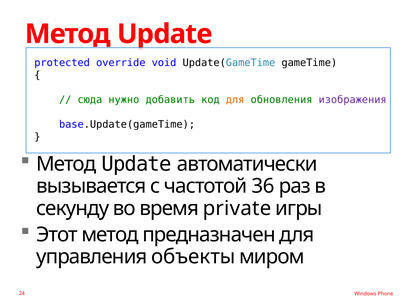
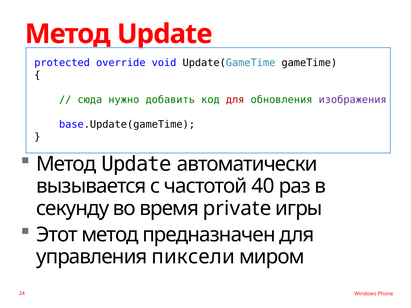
для colour: orange -> red (235, 100)
36: 36 -> 40 (263, 186)
объекты: объекты -> пиксели (193, 257)
